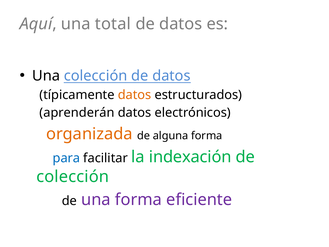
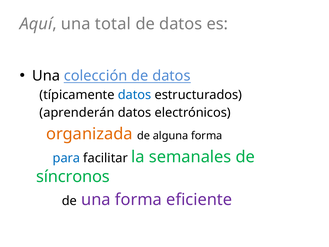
datos colour: orange -> blue (135, 95)
indexación: indexación -> semanales (190, 157)
colección: colección -> síncronos (73, 176)
